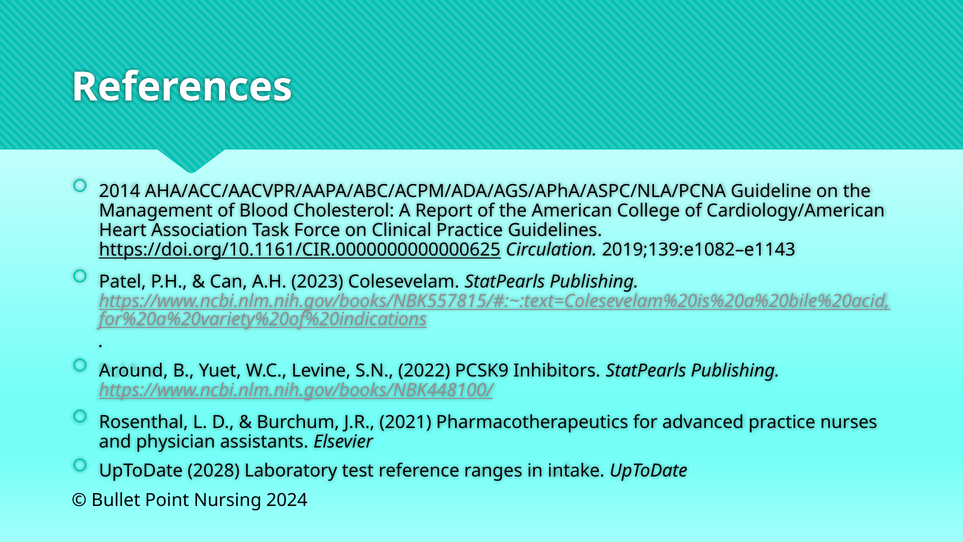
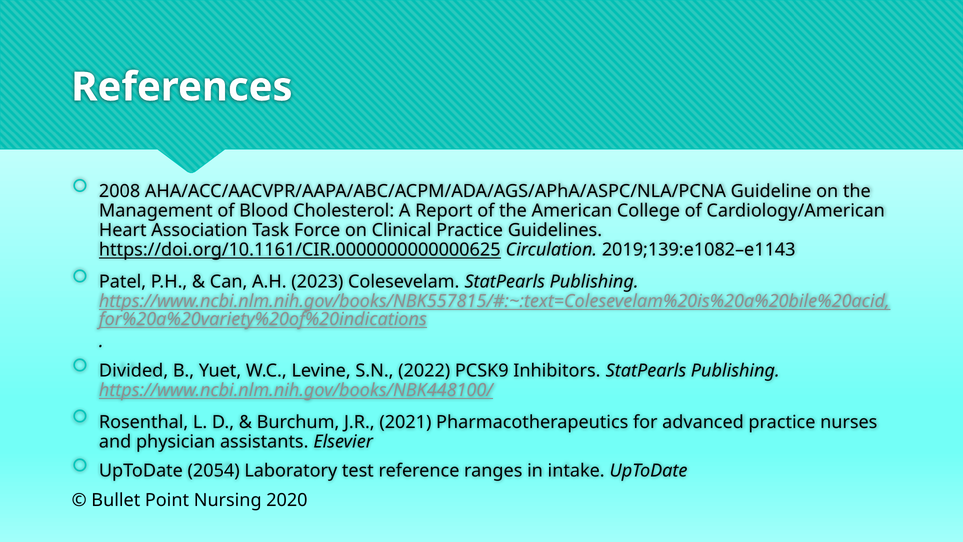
2014: 2014 -> 2008 (120, 191)
Around: Around -> Divided (134, 370)
2028: 2028 -> 2054 (214, 471)
2024: 2024 -> 2020 (287, 500)
